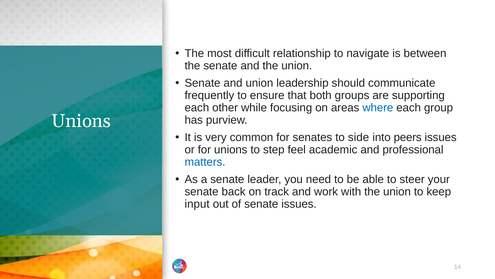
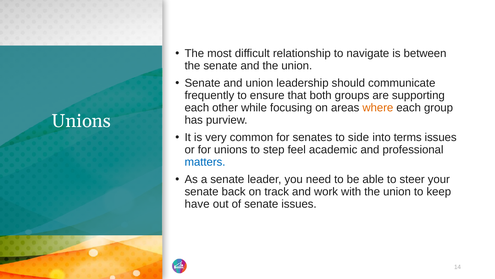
where colour: blue -> orange (378, 107)
peers: peers -> terms (408, 137)
input: input -> have (197, 204)
